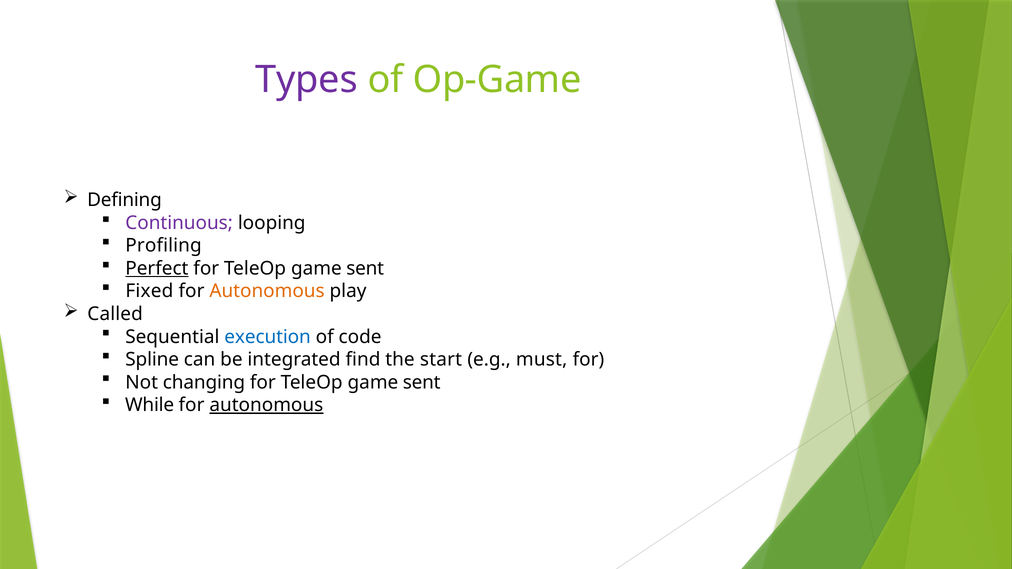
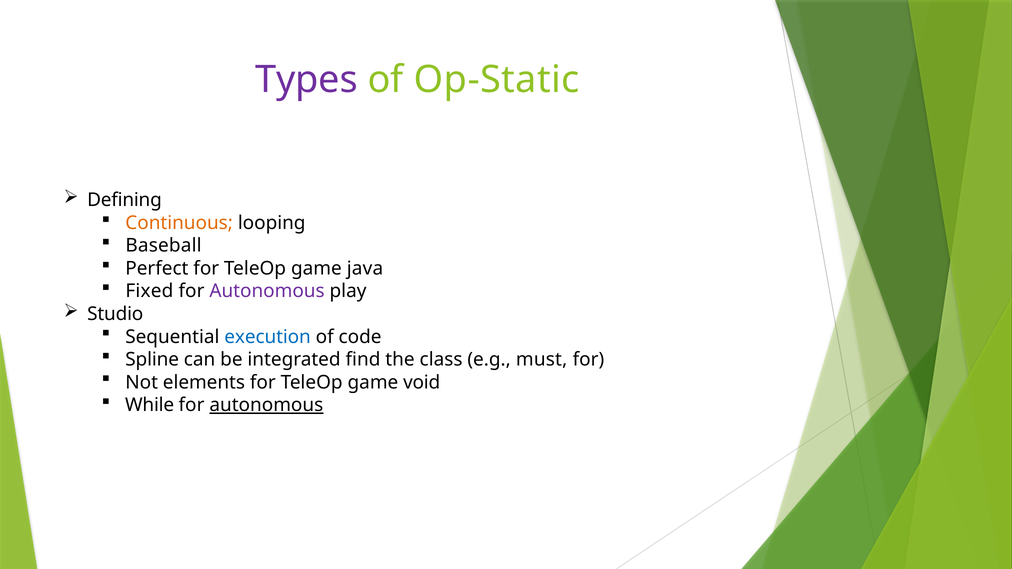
Op-Game: Op-Game -> Op-Static (497, 80)
Continuous colour: purple -> orange (179, 223)
Profiling: Profiling -> Baseball (164, 246)
Perfect underline: present -> none (157, 269)
sent: sent -> java (365, 269)
Autonomous colour: orange -> purple (267, 291)
Called: Called -> Studio (115, 314)
start: start -> class (441, 360)
changing: changing -> elements (204, 382)
sent: sent -> void (422, 382)
